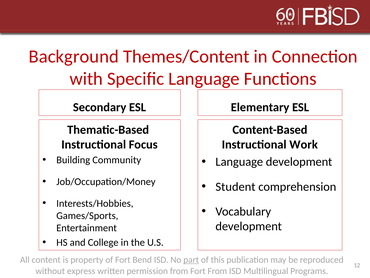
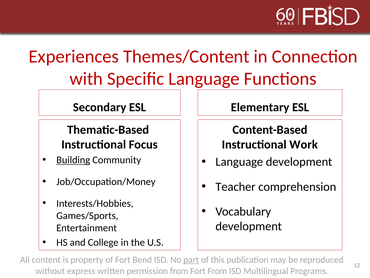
Background: Background -> Experiences (74, 56)
Building underline: none -> present (73, 160)
Student: Student -> Teacher (236, 186)
